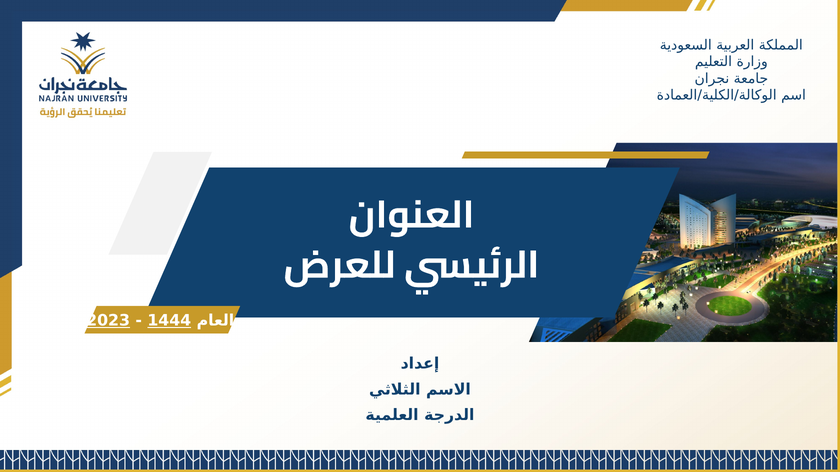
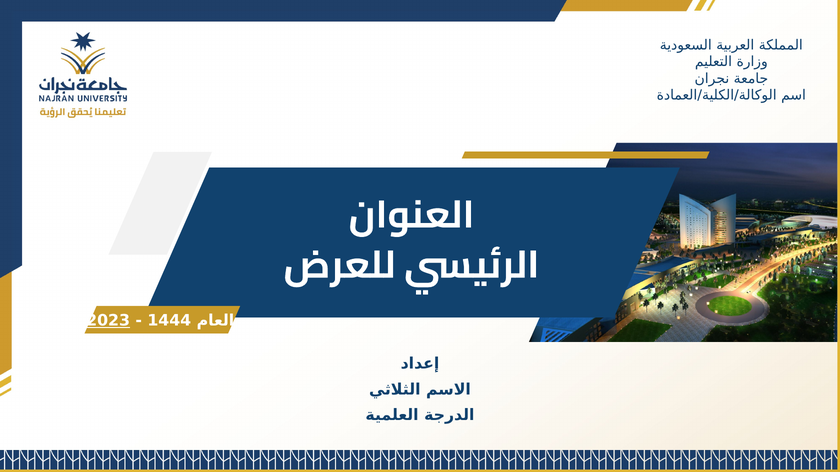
1444 underline: present -> none (169, 321)
